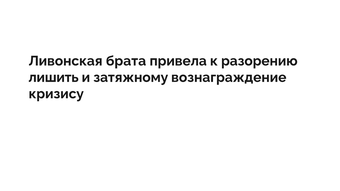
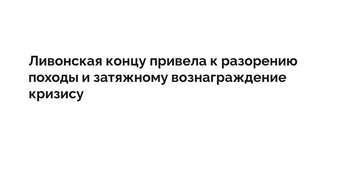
брата: брата -> концу (126, 61)
лишить: лишить -> походы (54, 77)
